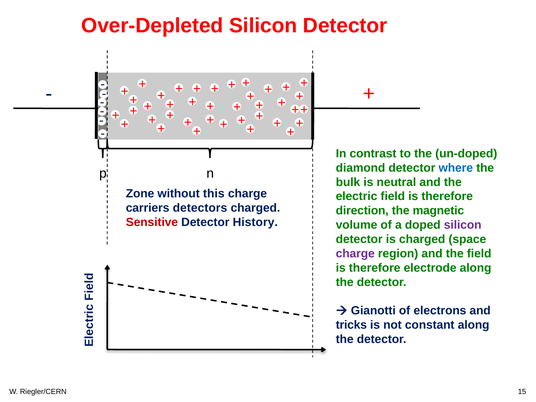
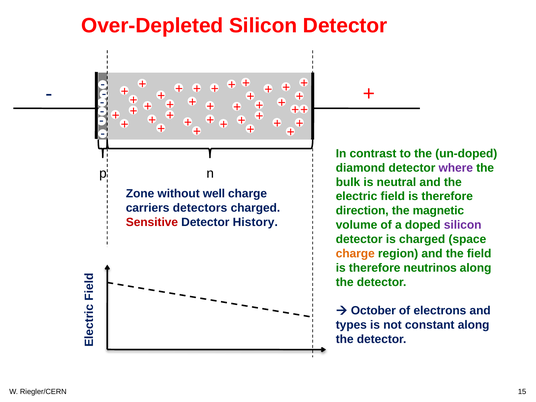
where colour: blue -> purple (456, 168)
this: this -> well (214, 194)
charge colour: purple -> orange (355, 254)
electrode: electrode -> neutrinos (430, 268)
Gianotti: Gianotti -> October (373, 311)
tricks: tricks -> types (351, 325)
